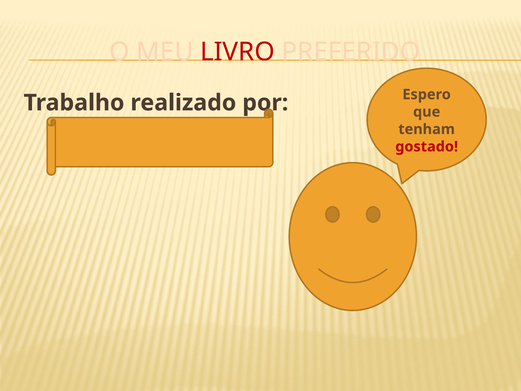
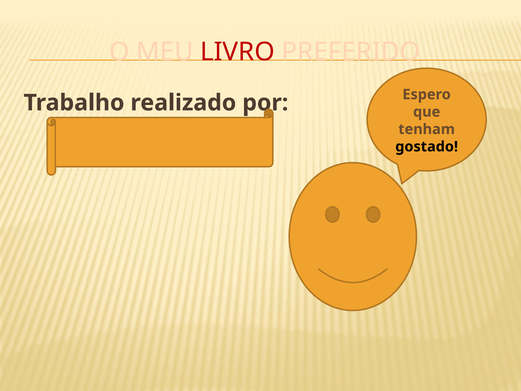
gostado colour: red -> black (427, 147)
